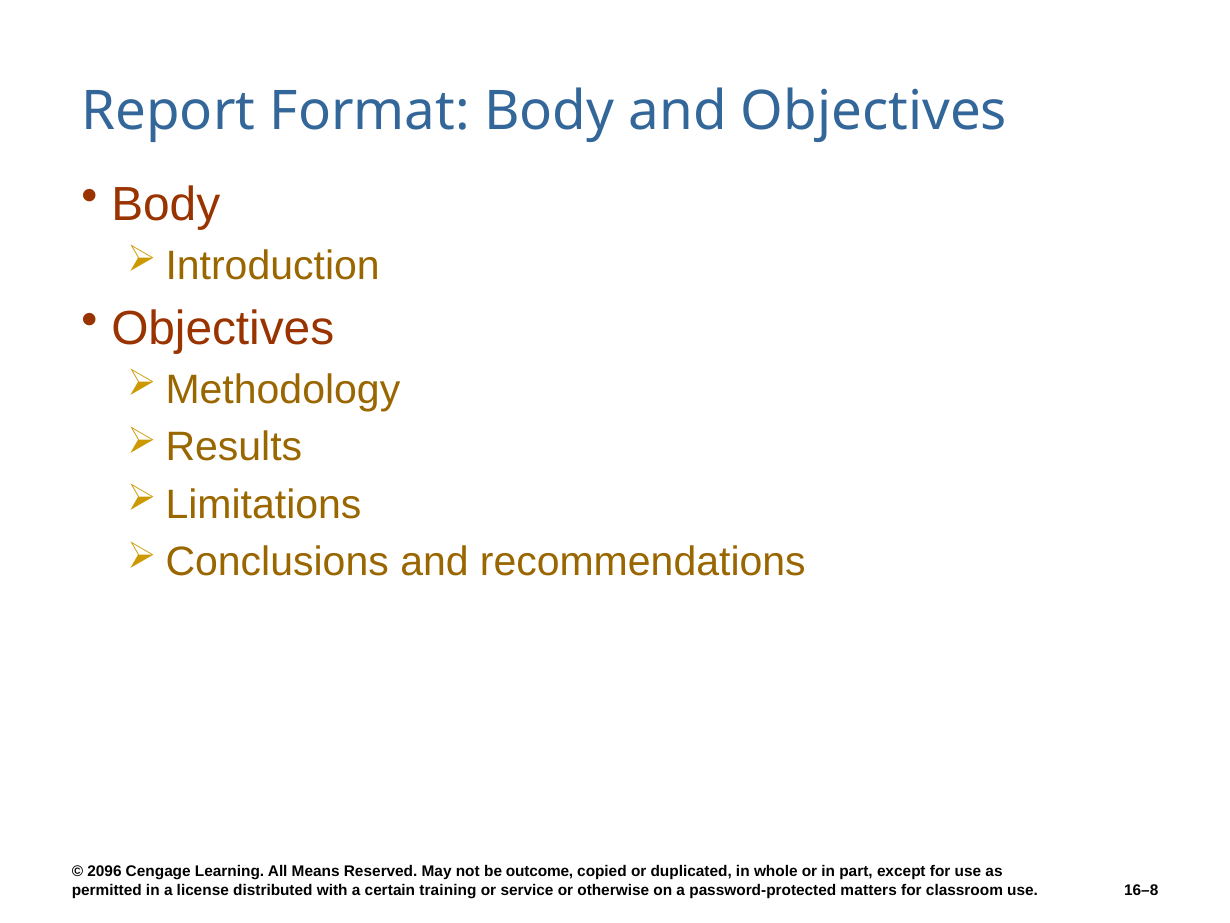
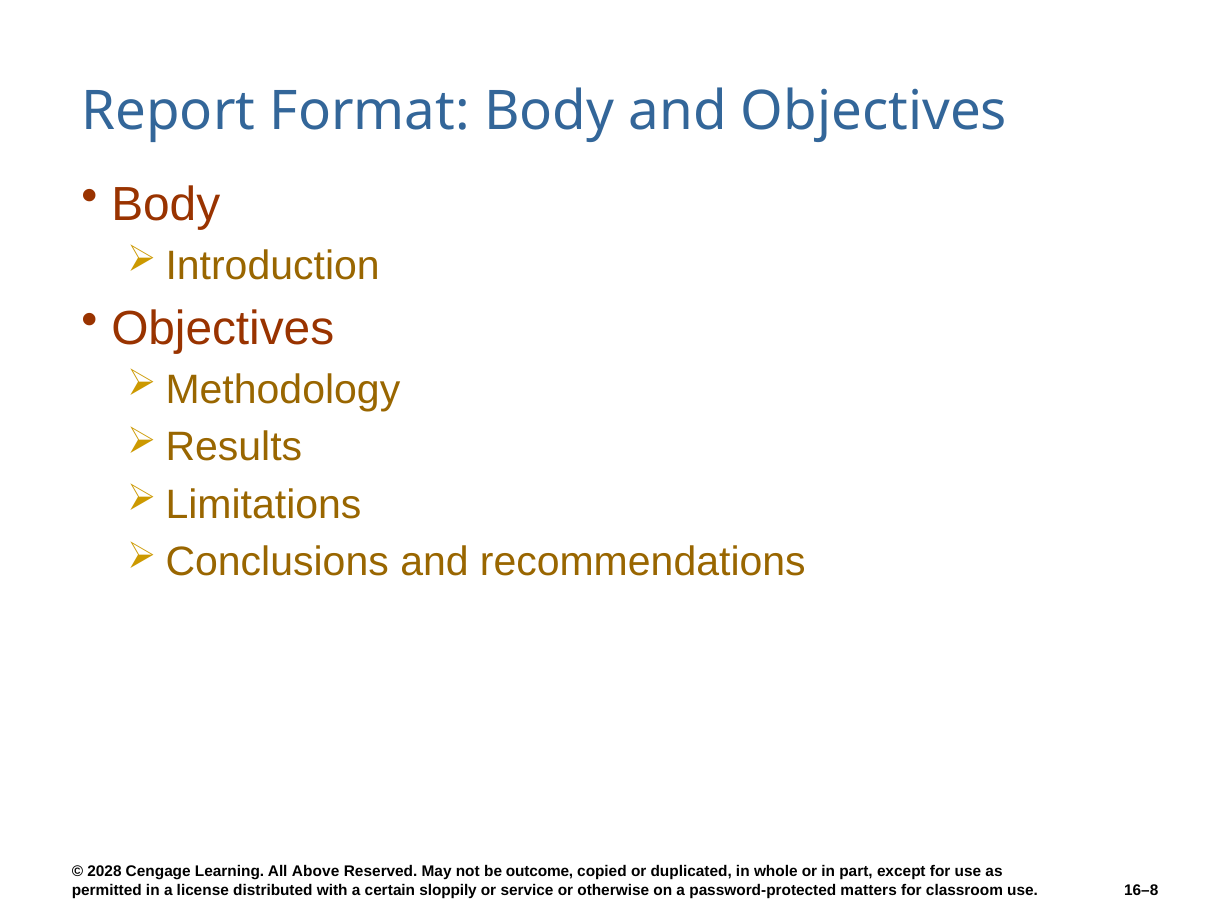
2096: 2096 -> 2028 (104, 871)
Means: Means -> Above (316, 871)
training: training -> sloppily (448, 890)
